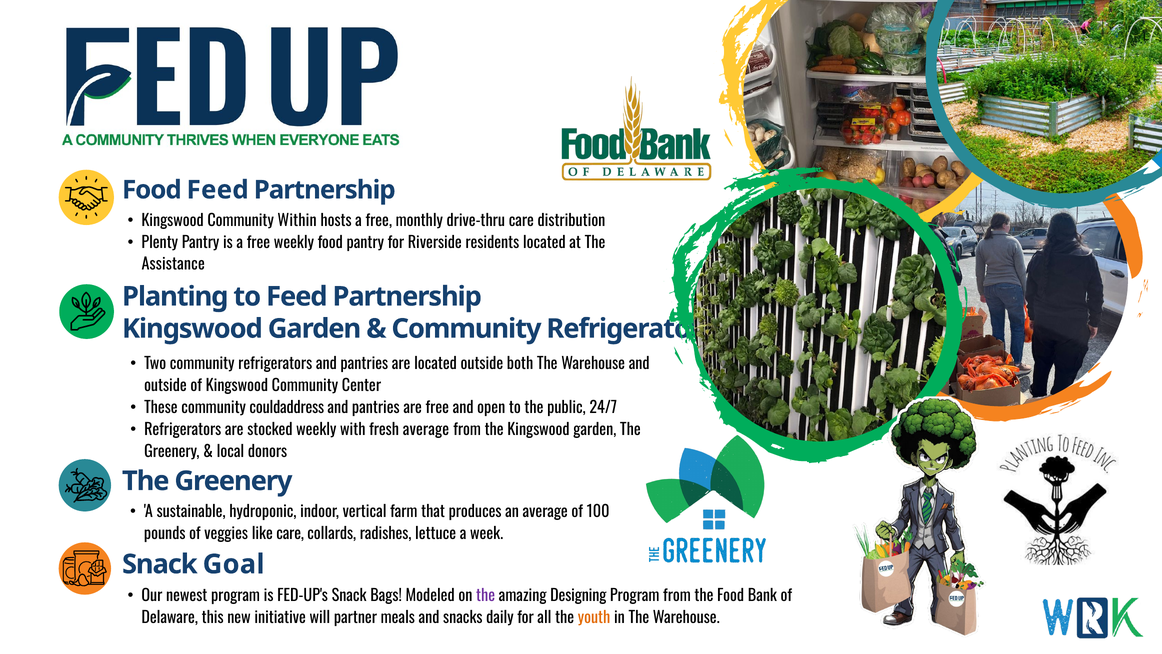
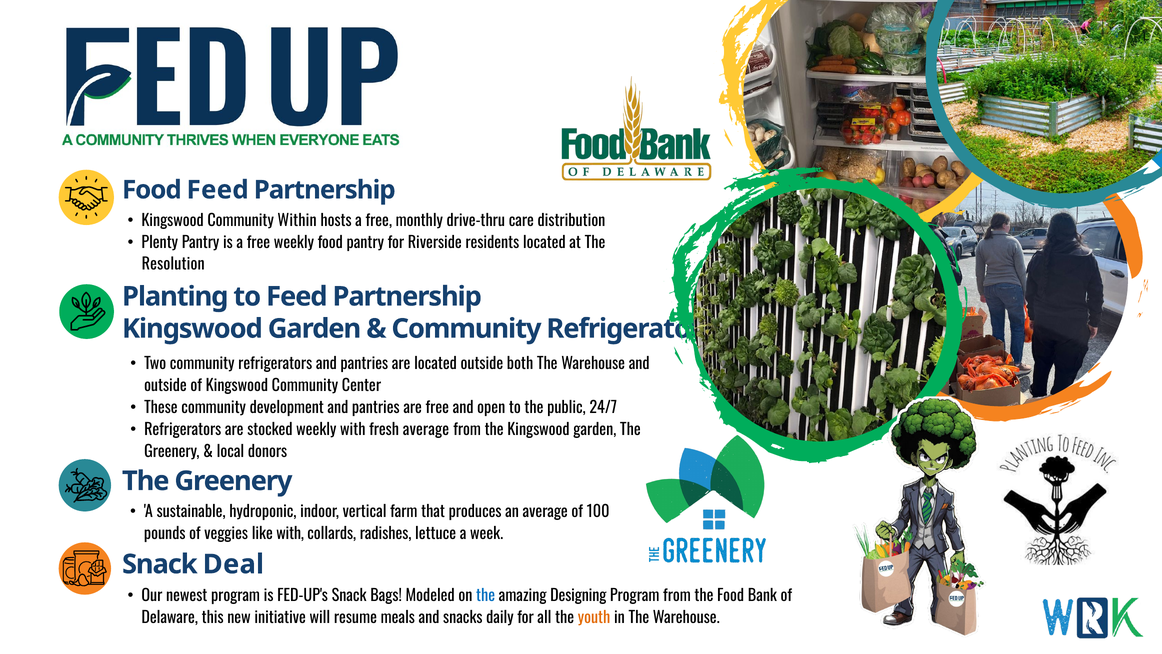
Assistance: Assistance -> Resolution (173, 265)
couldaddress: couldaddress -> development (287, 407)
like care: care -> with (290, 534)
Goal: Goal -> Deal (234, 564)
the colour: purple -> blue (486, 595)
partner: partner -> resume (355, 618)
